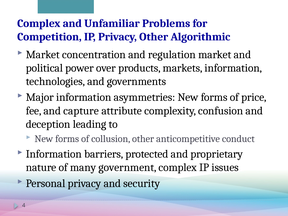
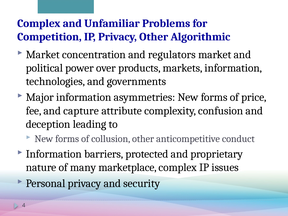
regulation: regulation -> regulators (172, 55)
government: government -> marketplace (128, 167)
